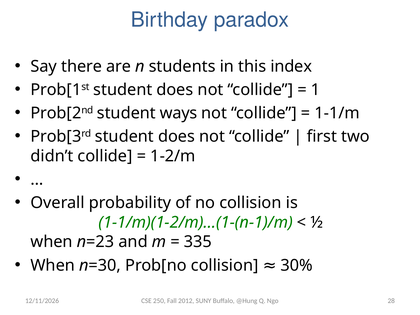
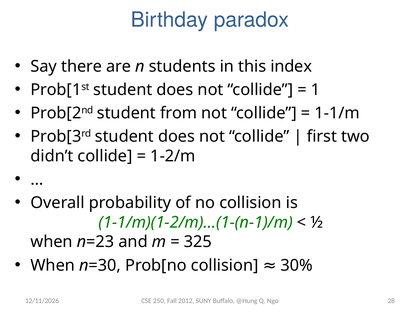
ways: ways -> from (179, 113)
335: 335 -> 325 (198, 242)
